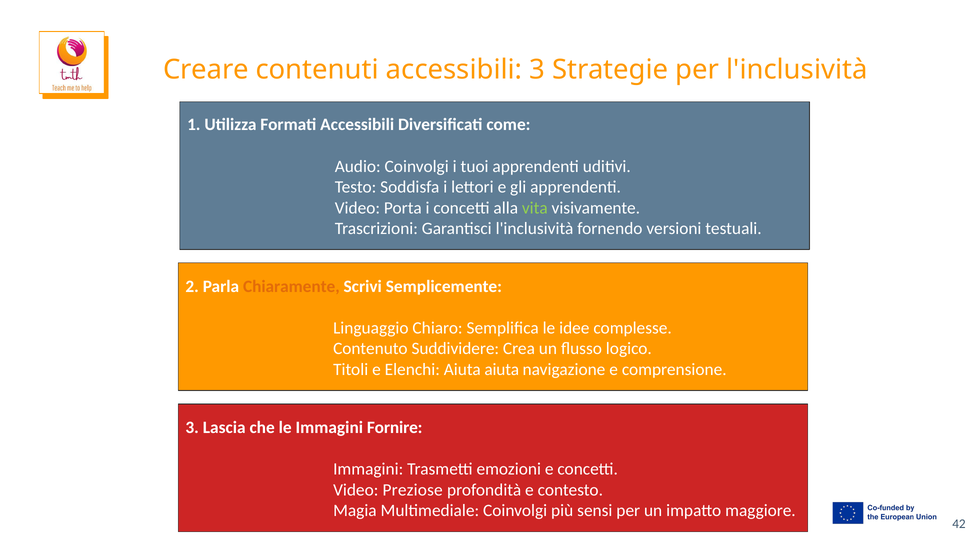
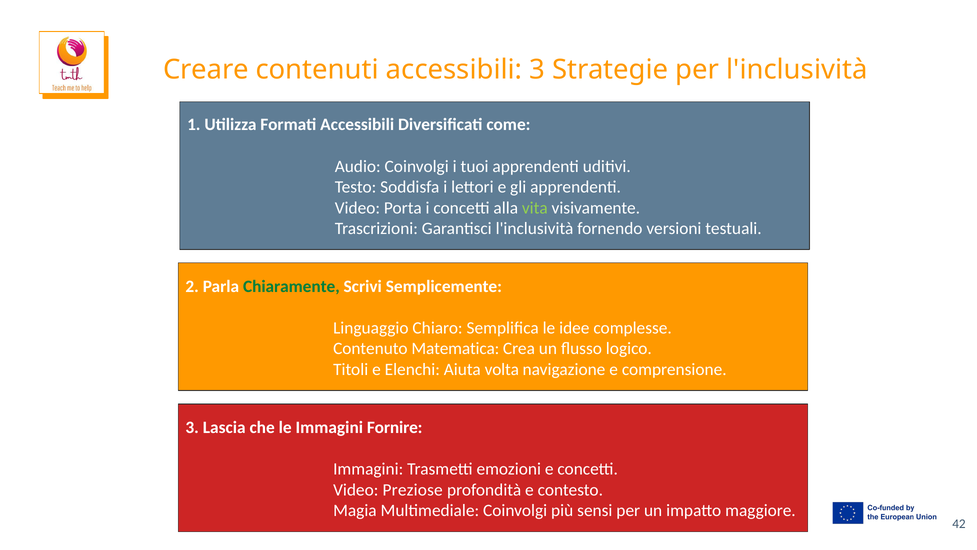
Chiaramente colour: orange -> green (291, 286)
Suddividere: Suddividere -> Matematica (455, 348)
Aiuta aiuta: aiuta -> volta (502, 369)
